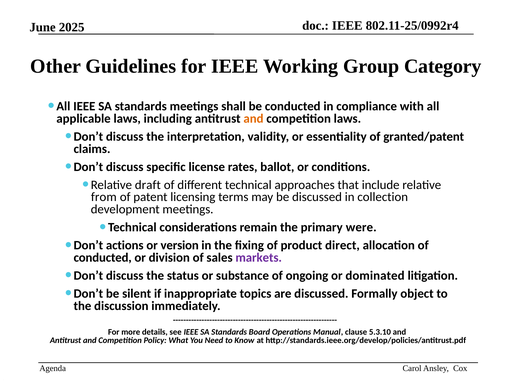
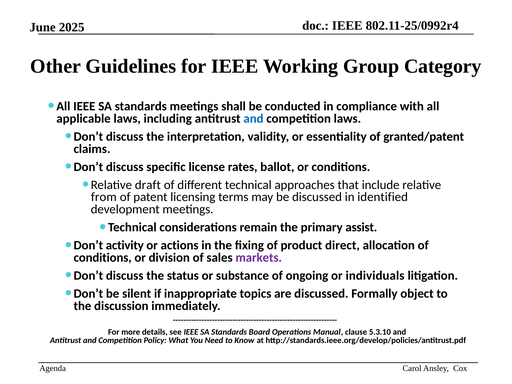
and colour: orange -> blue (253, 119)
collection: collection -> identified (383, 197)
were: were -> assist (361, 227)
actions: actions -> activity (125, 245)
version: version -> actions (180, 245)
conducted: conducted -> conditions (103, 258)
dominated: dominated -> individuals (375, 276)
